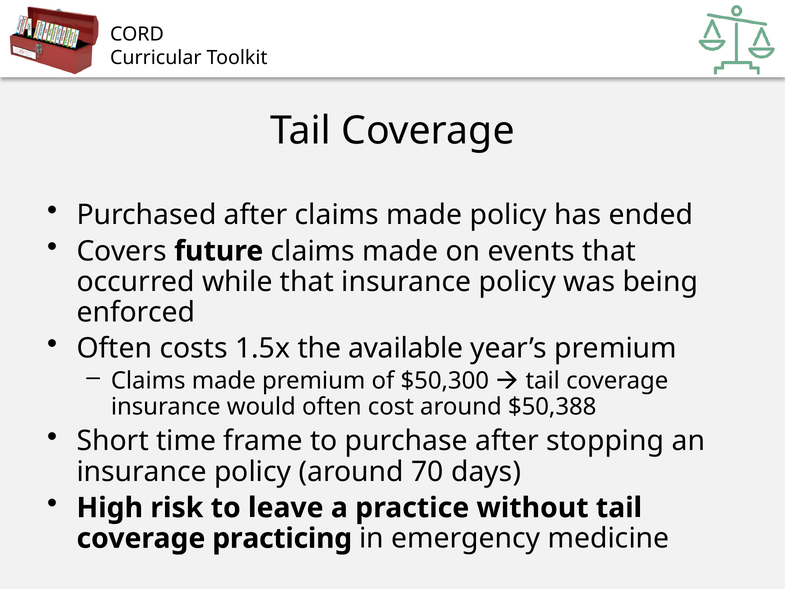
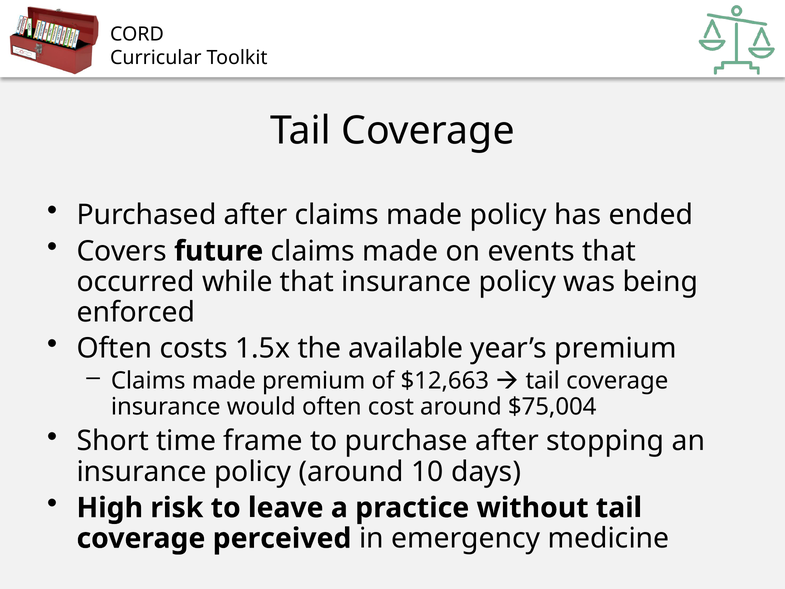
$50,300: $50,300 -> $12,663 (445, 381)
$50,388: $50,388 -> $75,004 (552, 407)
70: 70 -> 10 (427, 472)
practicing: practicing -> perceived (282, 538)
